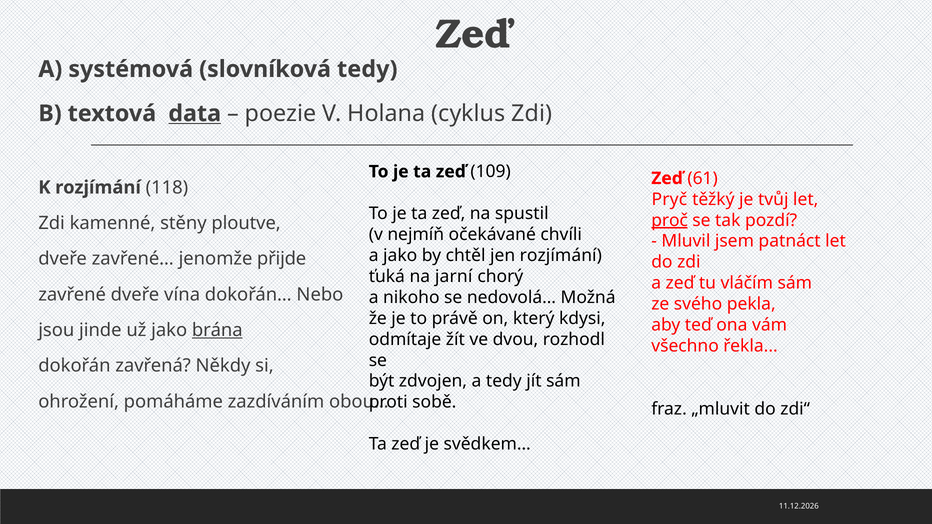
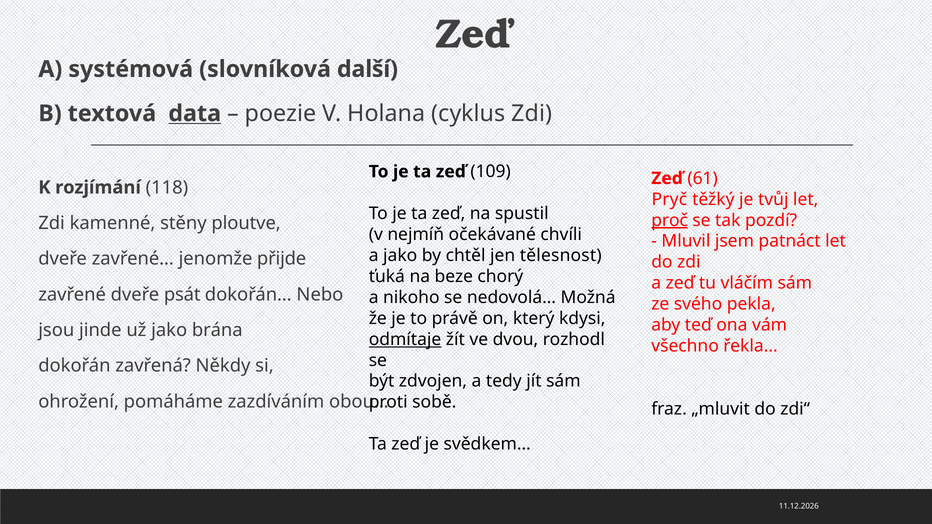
slovníková tedy: tedy -> další (367, 69)
jen rozjímání: rozjímání -> tělesnost (561, 256)
jarní: jarní -> beze (454, 277)
vína: vína -> psát (182, 295)
brána underline: present -> none (217, 330)
odmítaje underline: none -> present (405, 339)
